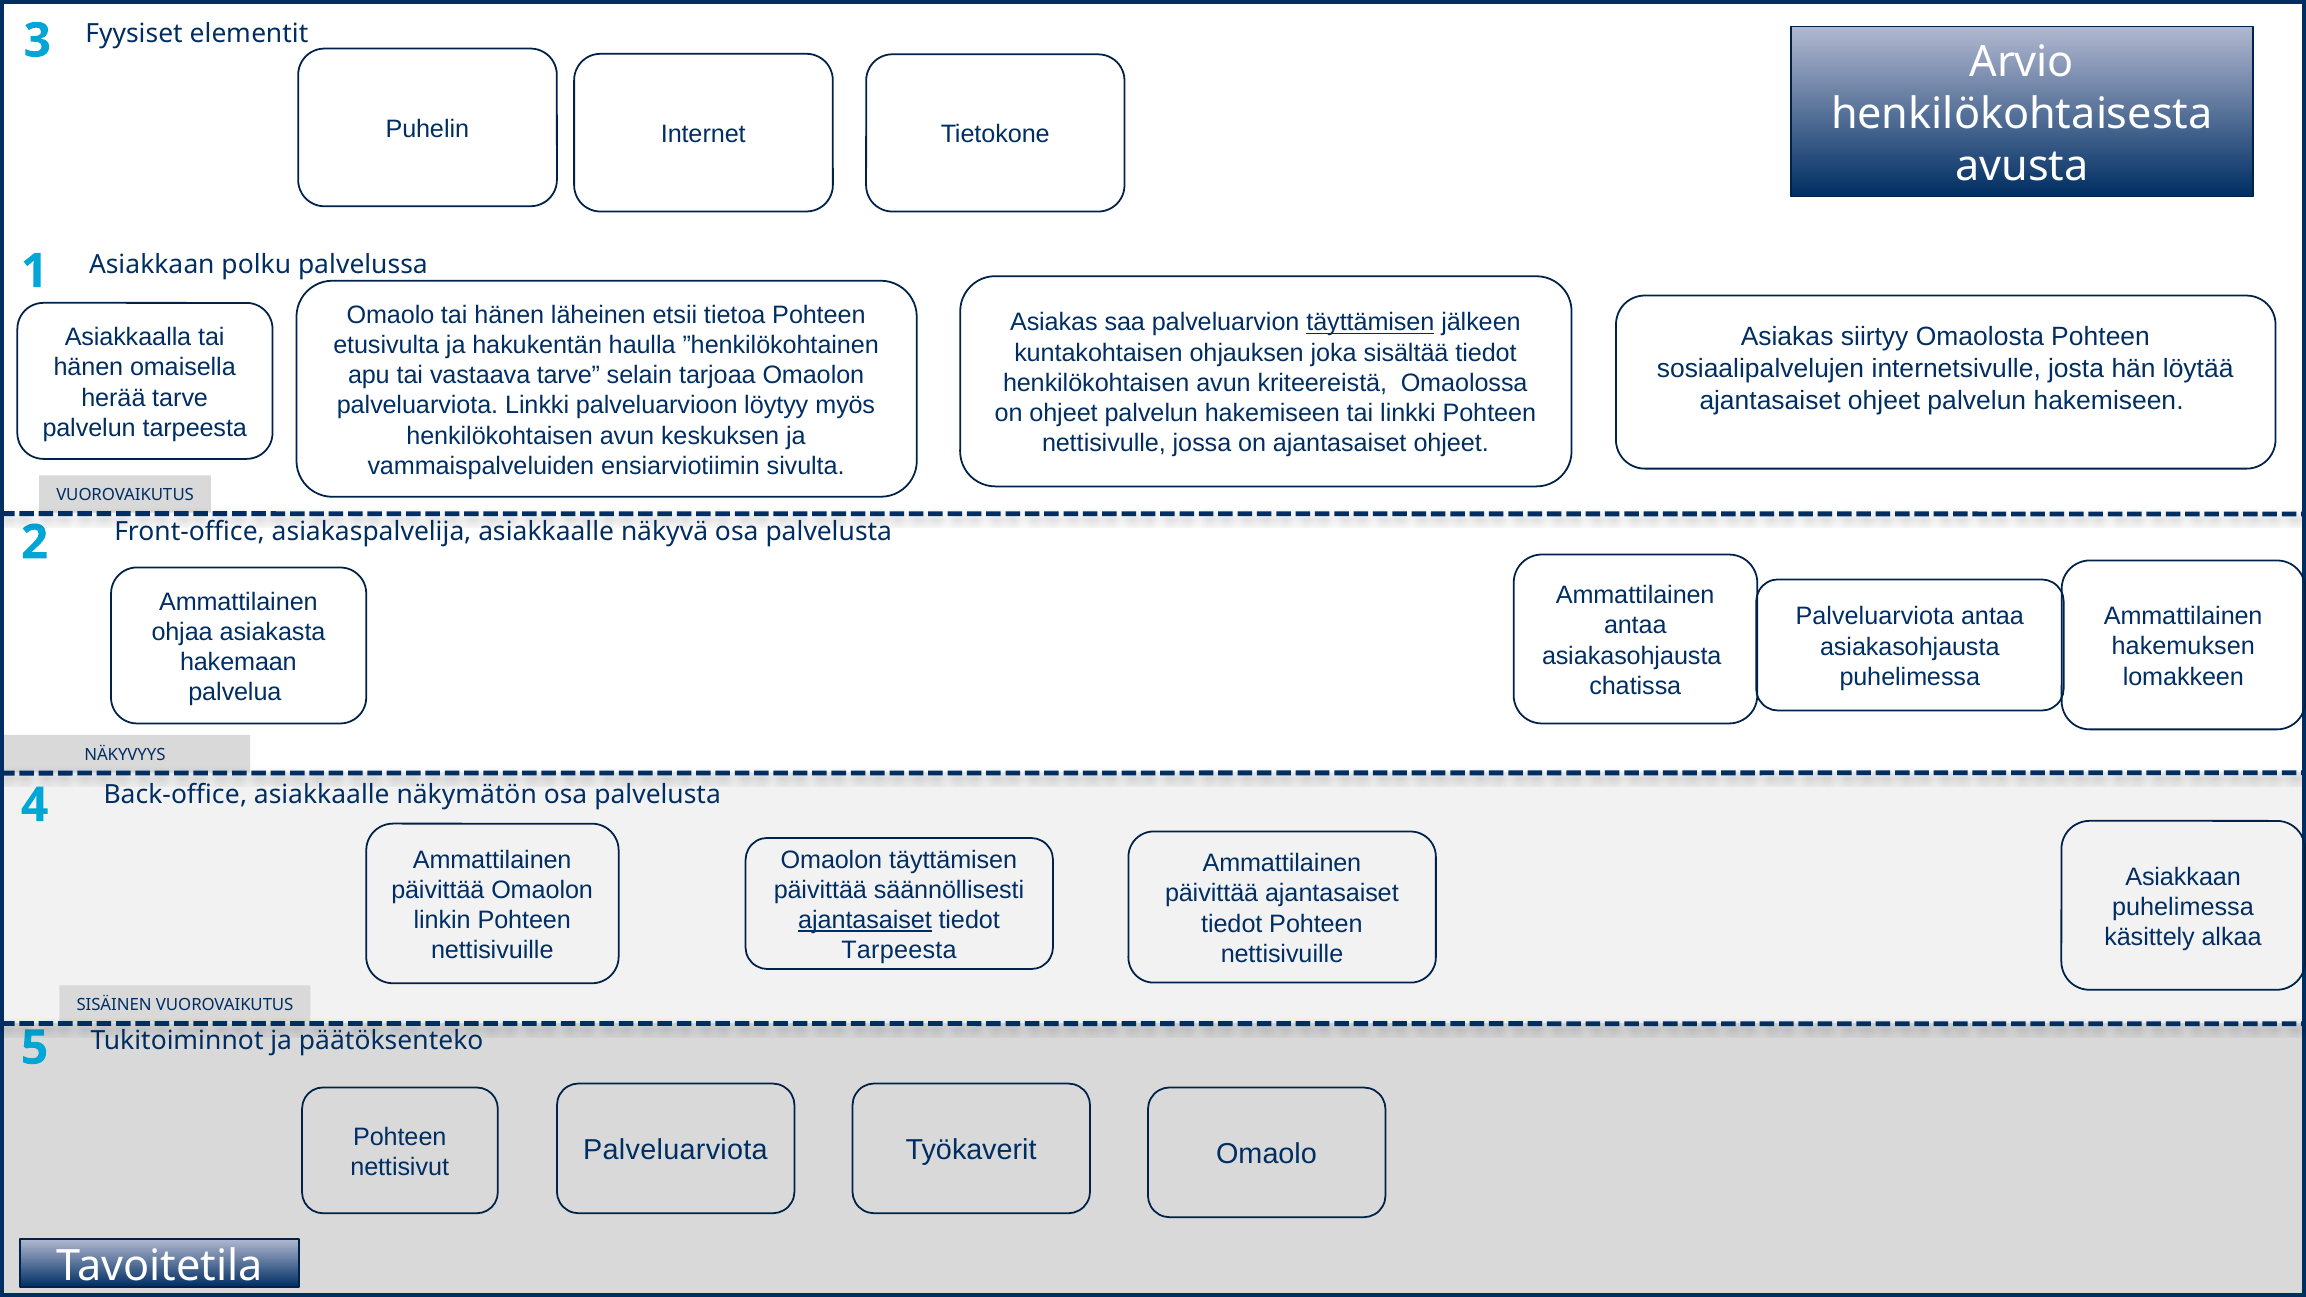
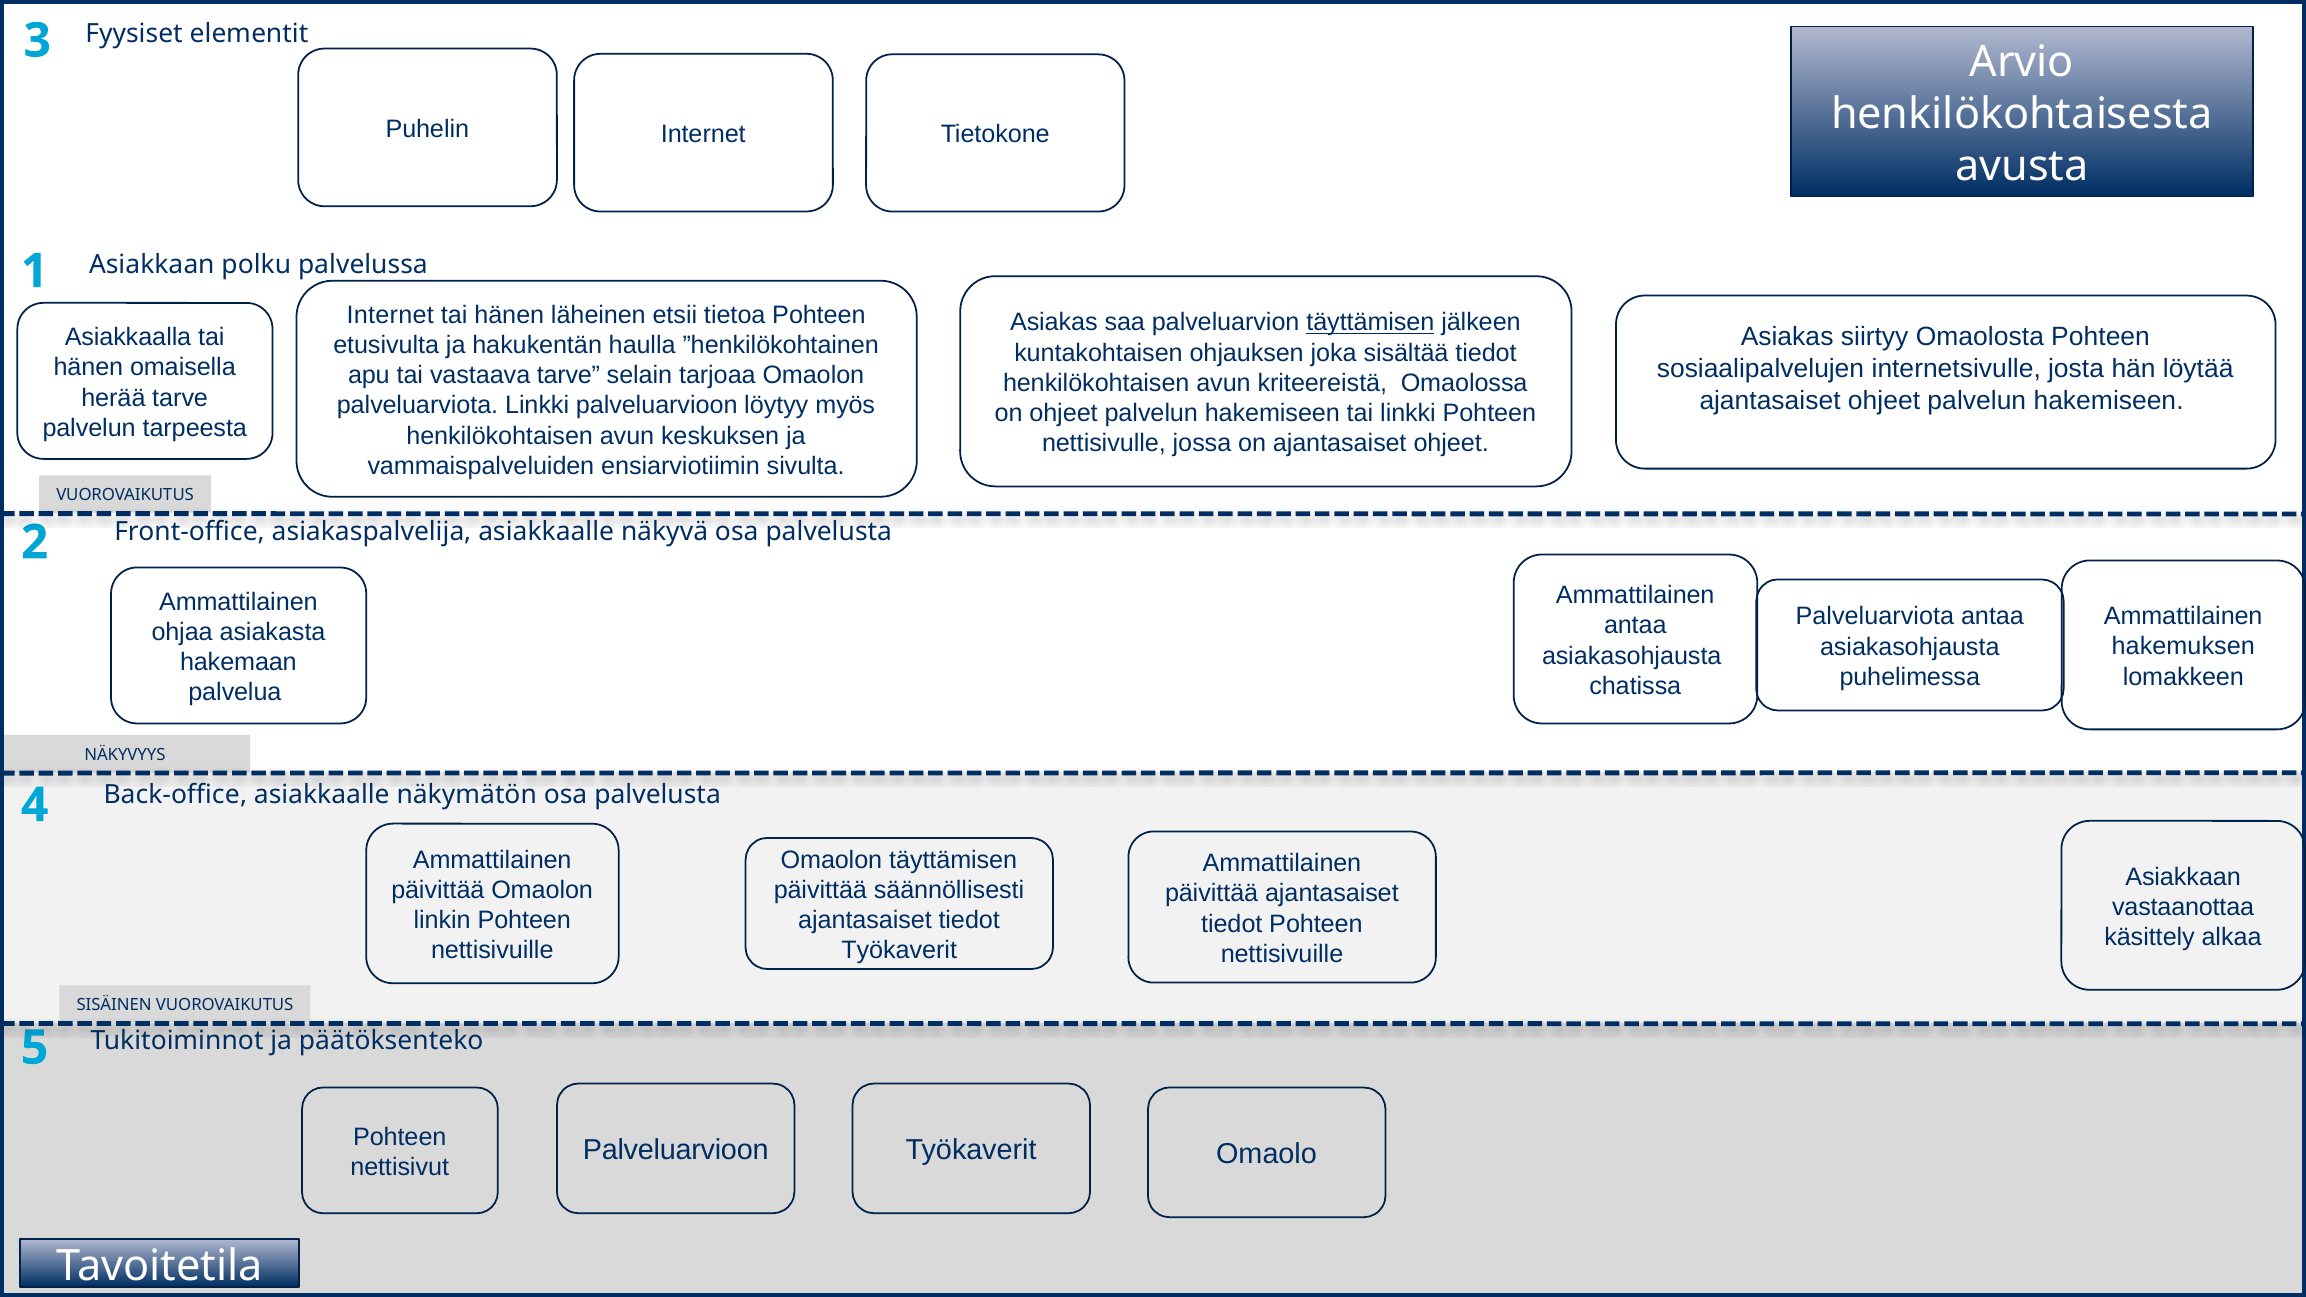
Omaolo: Omaolo -> Internet (390, 315)
puhelimessa: puhelimessa -> vastaanottaa (2183, 907)
ajantasaiset underline: present -> none (865, 920)
Tarpeesta: Tarpeesta -> Työkaverit (899, 951)
Palveluarviota: Palveluarviota -> Palveluarvioon (676, 1150)
